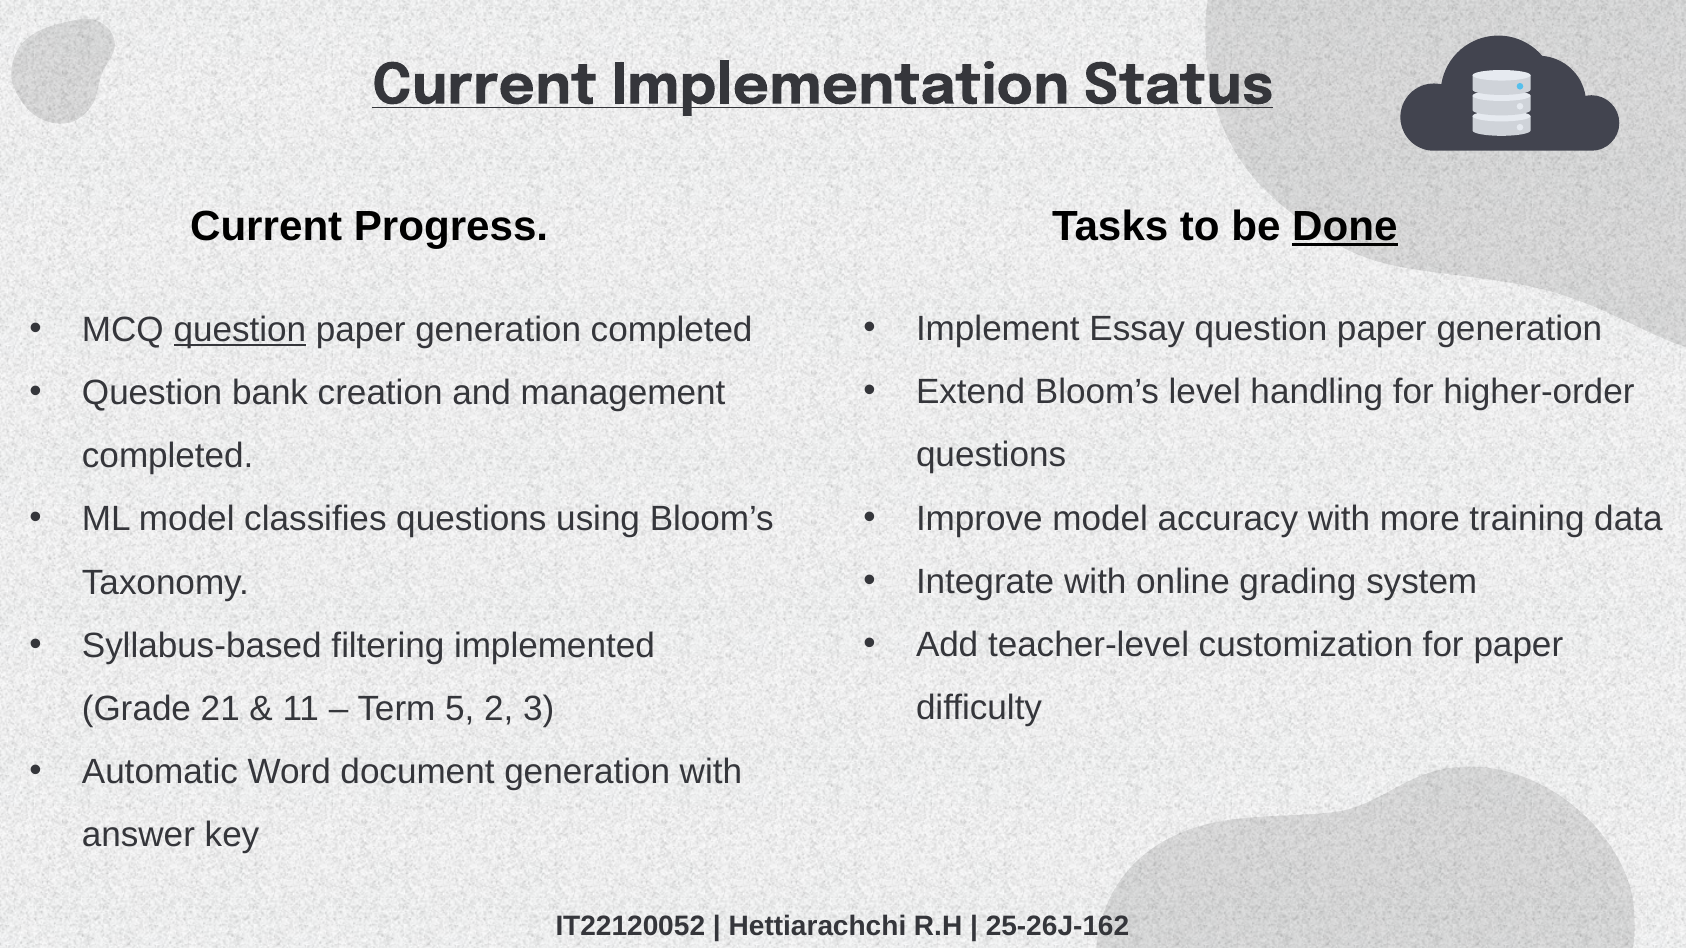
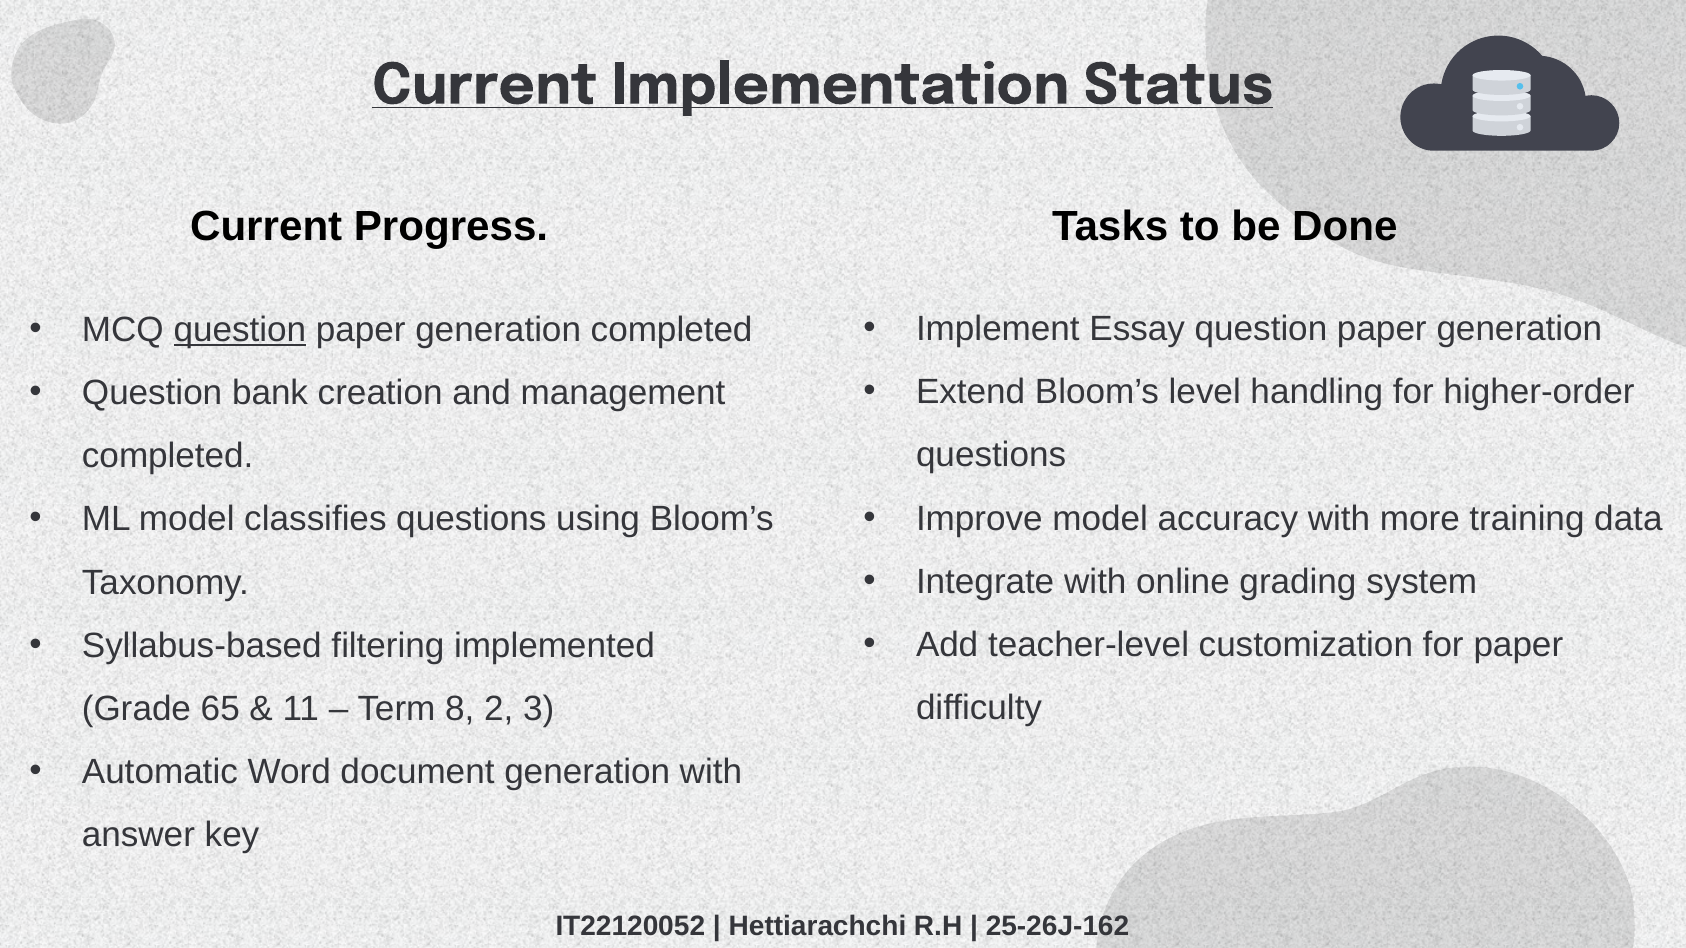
Done underline: present -> none (1345, 227)
21: 21 -> 65 (220, 709)
5: 5 -> 8 (460, 709)
